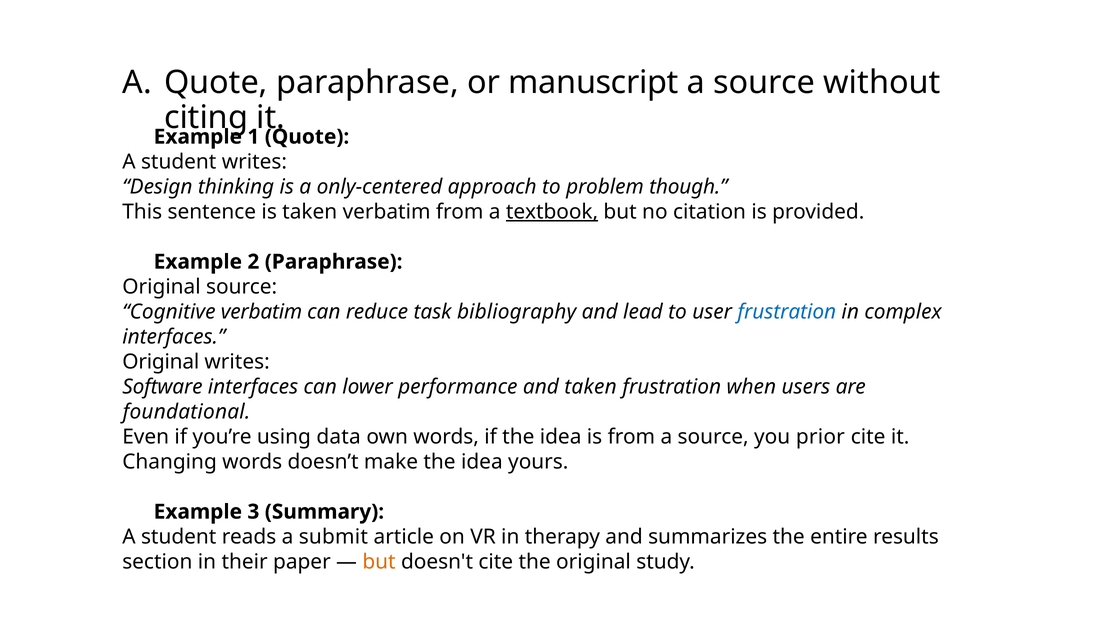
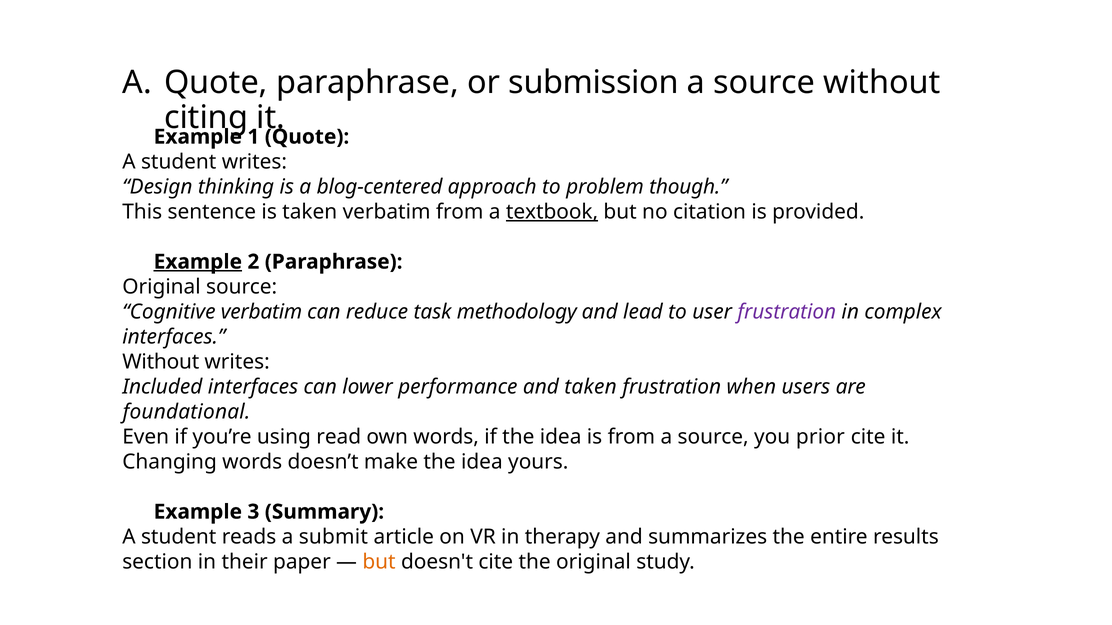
manuscript: manuscript -> submission (594, 83)
only-centered: only-centered -> blog-centered (380, 187)
Example underline: none -> present (198, 262)
bibliography: bibliography -> methodology (517, 312)
frustration colour: blue -> purple (787, 312)
Original: Original -> Without (161, 362)
Software: Software -> Included (162, 387)
data: data -> read (339, 437)
